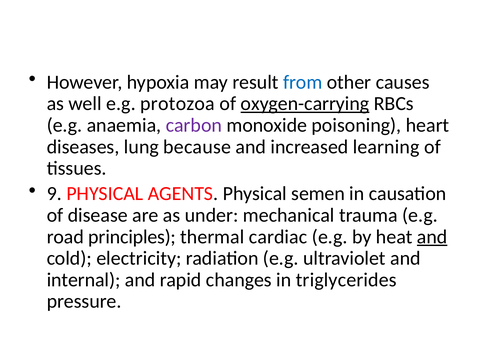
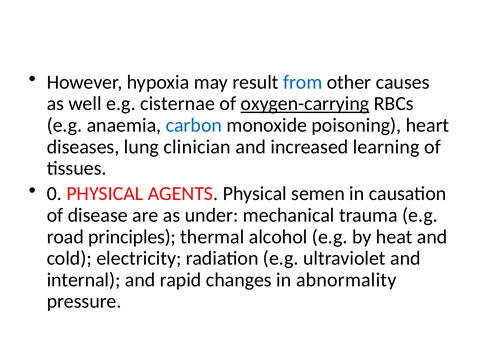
protozoa: protozoa -> cisternae (178, 104)
carbon colour: purple -> blue (194, 125)
because: because -> clinician (197, 147)
9: 9 -> 0 (54, 194)
cardiac: cardiac -> alcohol (278, 237)
and underline: present -> none (432, 237)
triglycerides: triglycerides -> abnormality (346, 280)
